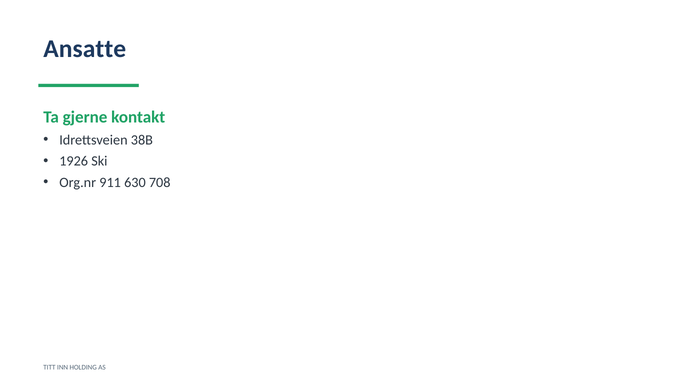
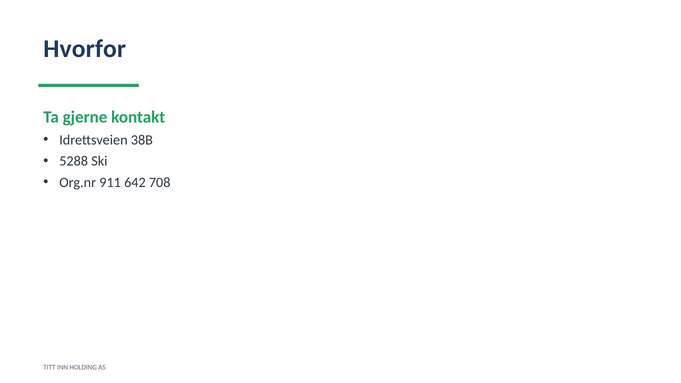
Ansatte: Ansatte -> Hvorfor (85, 49)
1926: 1926 -> 5288 (74, 161)
630: 630 -> 642 (135, 183)
